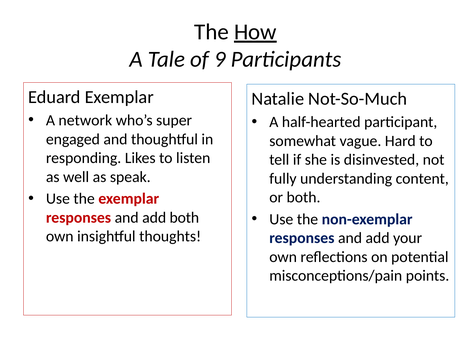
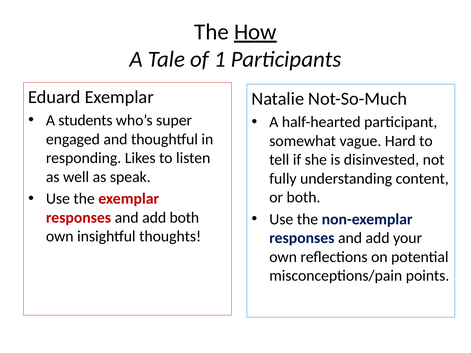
9: 9 -> 1 (220, 59)
network: network -> students (85, 120)
